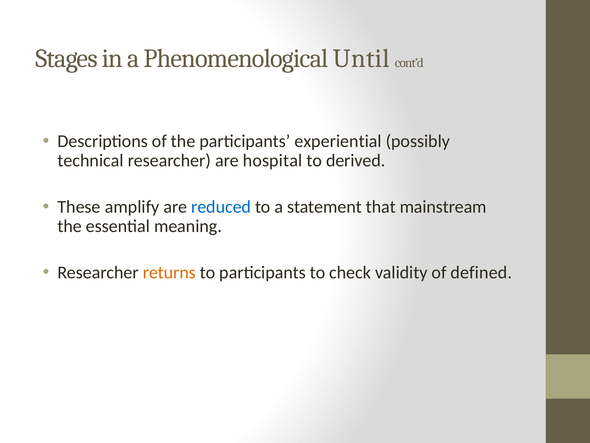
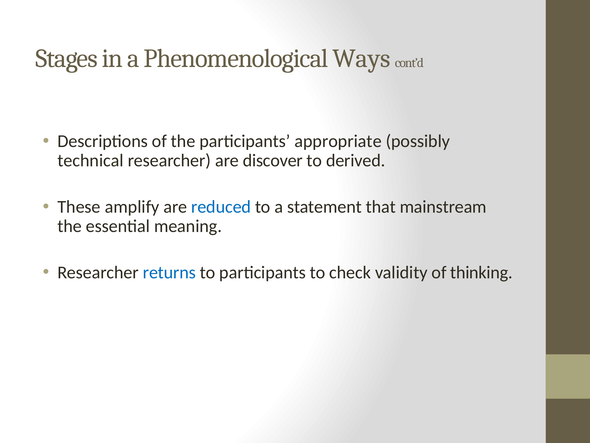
Until: Until -> Ways (361, 58)
experiential: experiential -> appropriate (338, 141)
hospital: hospital -> discover (273, 160)
returns colour: orange -> blue (169, 272)
defined: defined -> thinking (481, 272)
